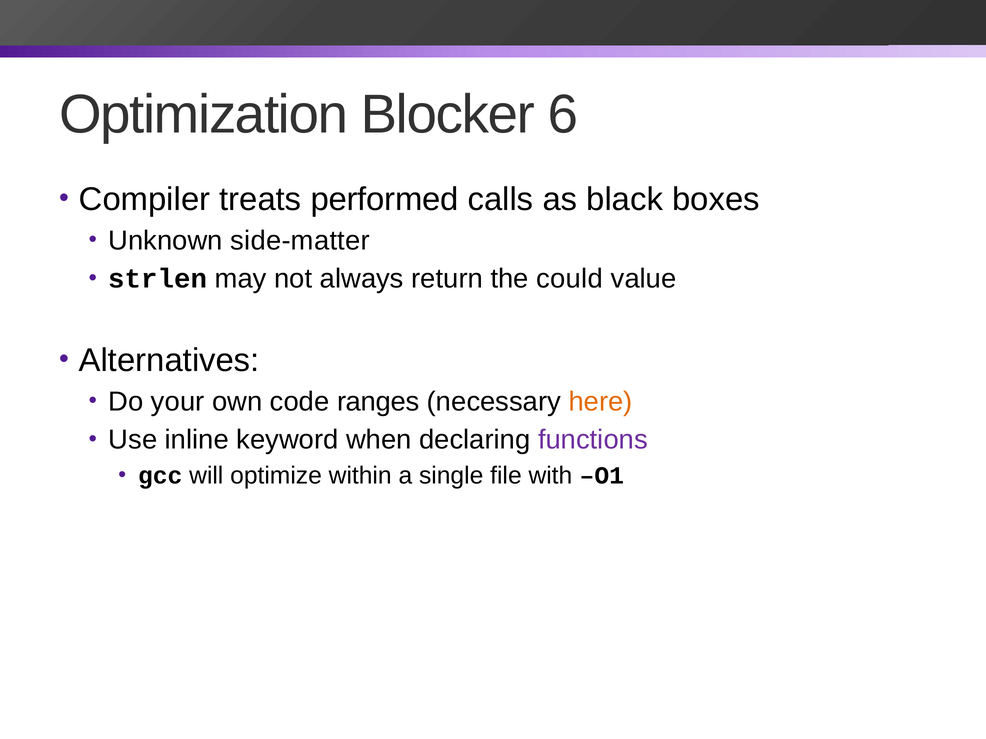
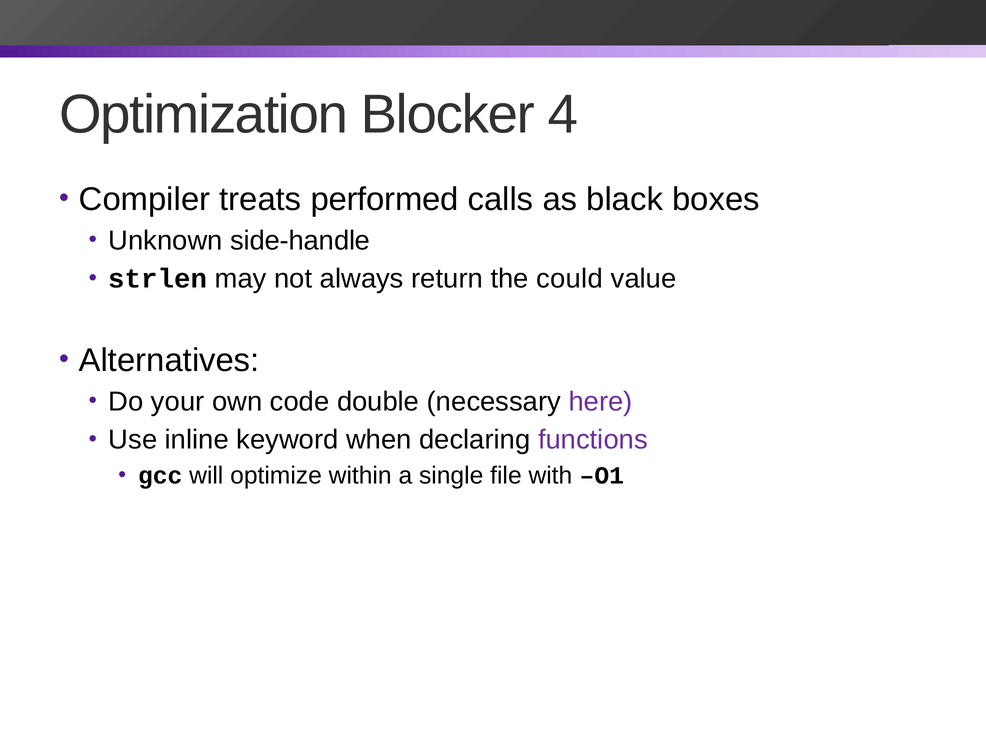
6: 6 -> 4 (563, 115)
side-matter: side-matter -> side-handle (300, 241)
ranges: ranges -> double (378, 402)
here colour: orange -> purple (601, 402)
